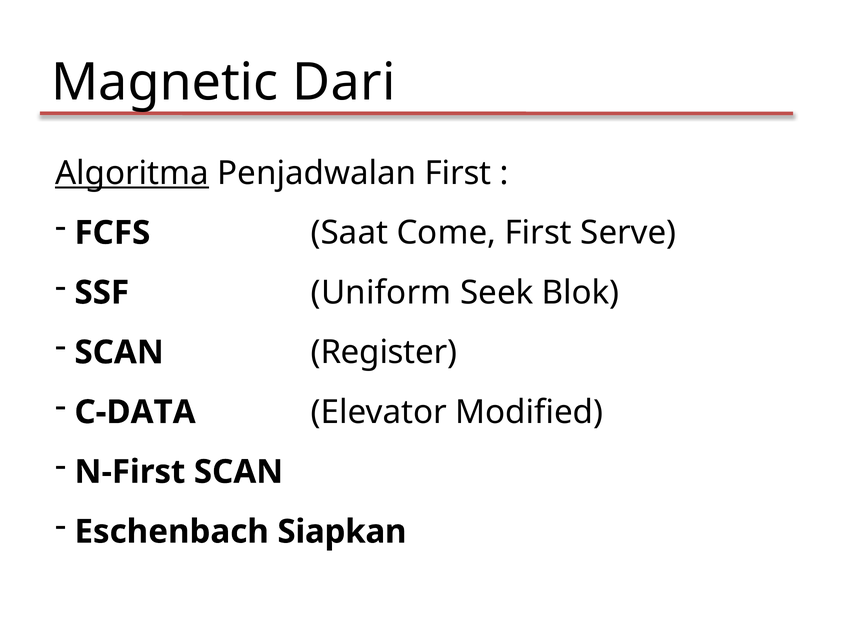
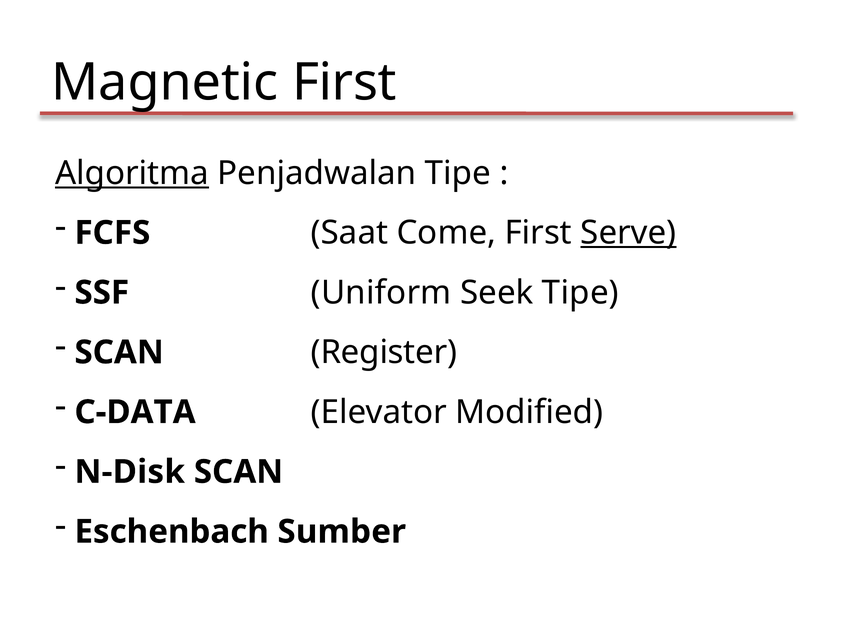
Magnetic Dari: Dari -> First (344, 83)
Penjadwalan First: First -> Tipe (458, 173)
Serve underline: none -> present (628, 233)
Seek Blok: Blok -> Tipe (580, 293)
N-First: N-First -> N-Disk (130, 472)
Siapkan: Siapkan -> Sumber (342, 531)
